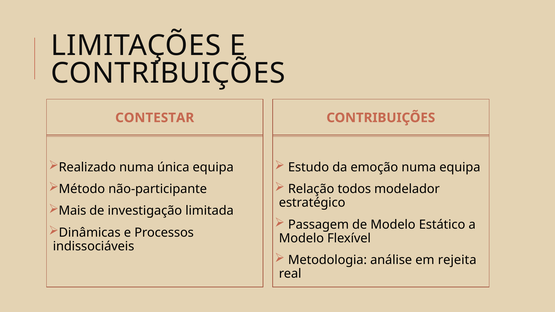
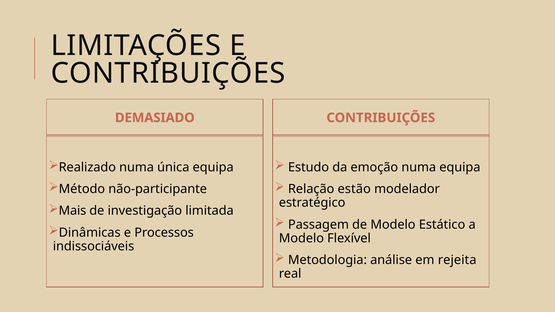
CONTESTAR: CONTESTAR -> DEMASIADO (155, 118)
todos: todos -> estão (354, 189)
